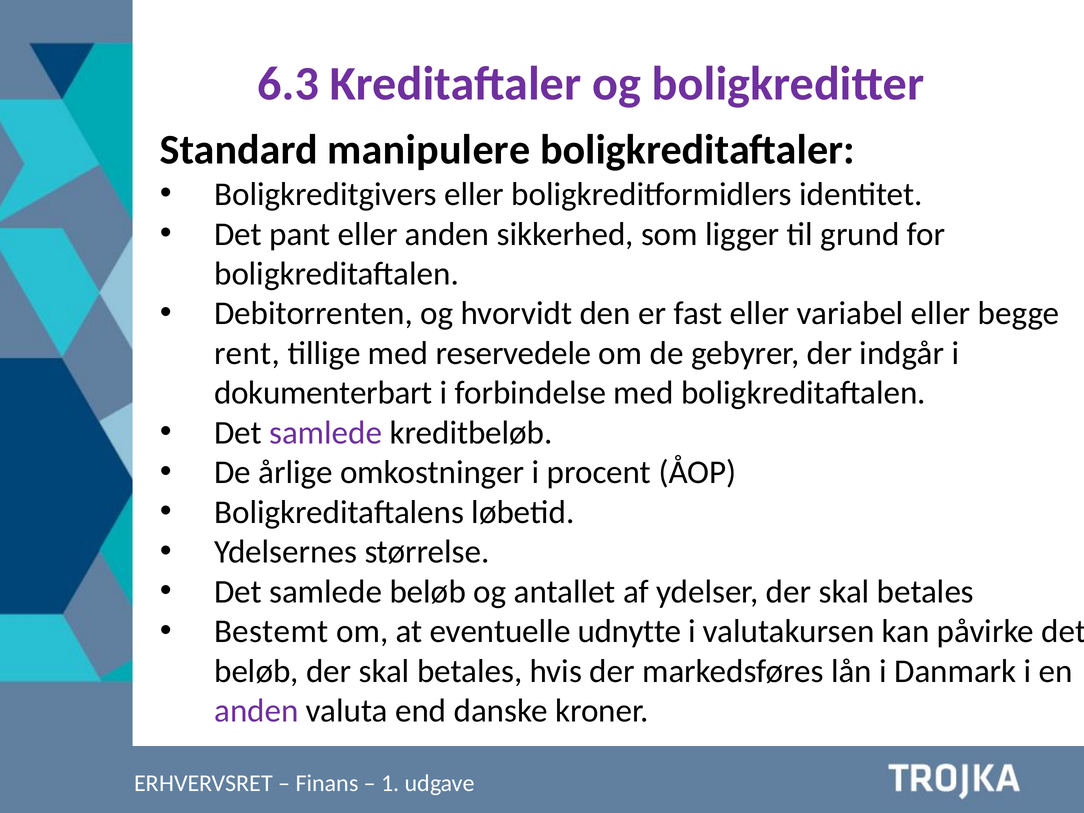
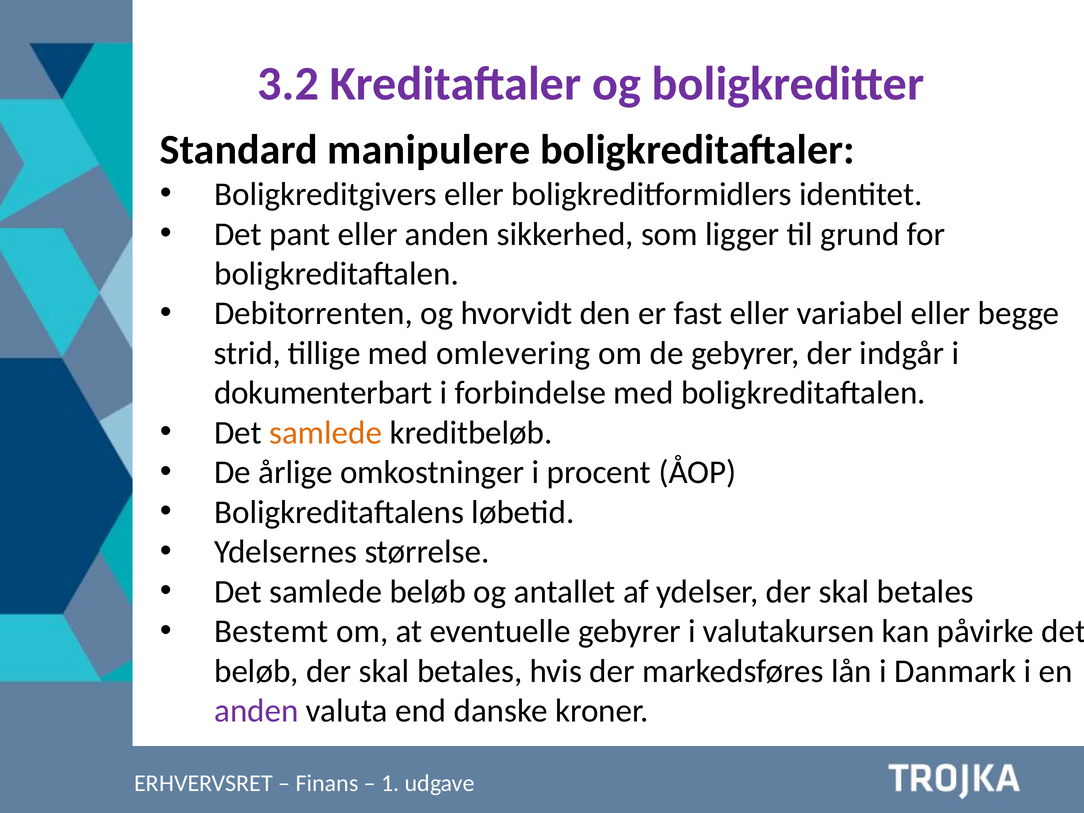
6.3: 6.3 -> 3.2 (288, 84)
rent: rent -> strid (247, 353)
reservedele: reservedele -> omlevering (513, 353)
samlede colour: purple -> orange (326, 433)
eventuelle udnytte: udnytte -> gebyrer (629, 631)
